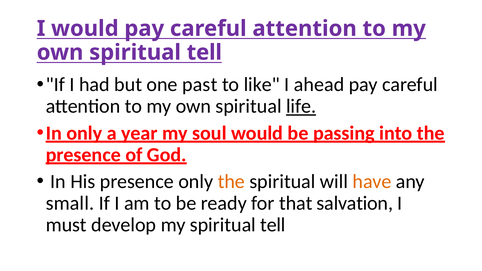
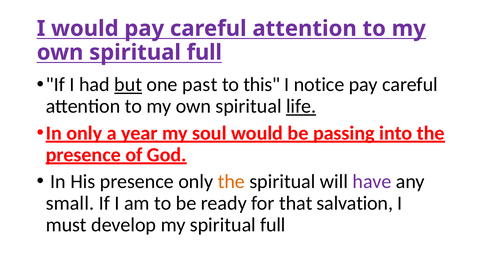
own spiritual tell: tell -> full (204, 52)
but underline: none -> present (128, 85)
like: like -> this (262, 85)
ahead: ahead -> notice (319, 85)
have colour: orange -> purple (372, 182)
my spiritual tell: tell -> full (273, 225)
